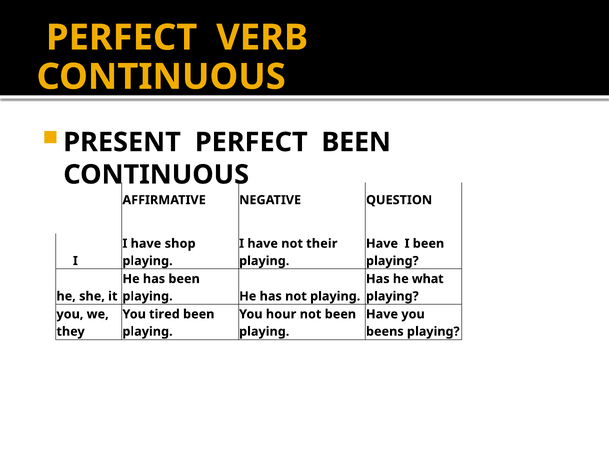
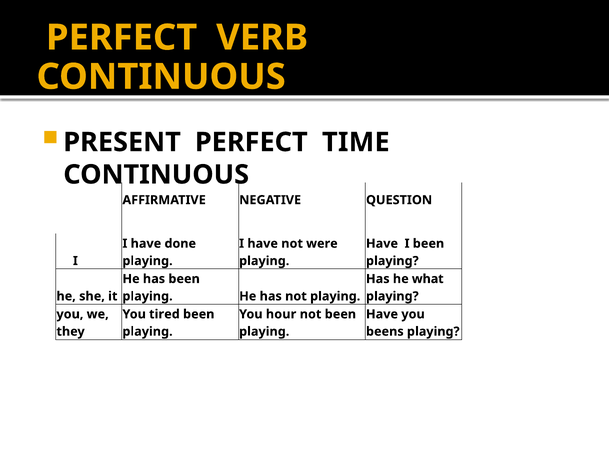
PERFECT BEEN: BEEN -> TIME (356, 142)
shop: shop -> done (180, 244)
their: their -> were (322, 244)
